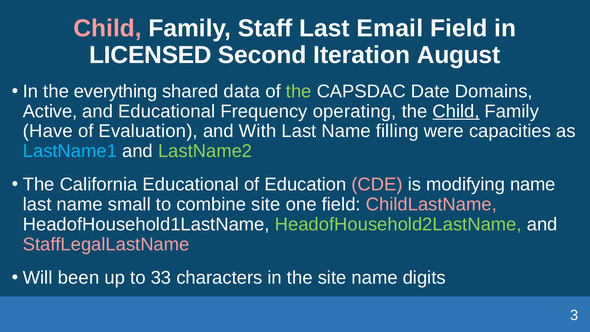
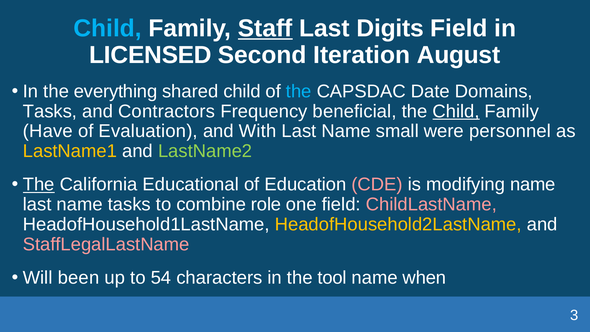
Child colour: pink -> light blue (108, 28)
Staff underline: none -> present (265, 28)
Email: Email -> Digits (390, 28)
shared data: data -> child (242, 91)
the colour: light green -> light blue (299, 91)
Active: Active -> Tasks (50, 111)
and Educational: Educational -> Contractors (167, 111)
operating: operating -> beneficial (355, 111)
filling: filling -> small (397, 131)
capacities: capacities -> personnel (510, 131)
LastName1 colour: light blue -> yellow (70, 151)
The underline: none -> present (39, 185)
name small: small -> tasks (129, 204)
combine site: site -> role (266, 204)
HeadofHousehold2LastName colour: light green -> yellow (398, 224)
33: 33 -> 54 (161, 278)
the site: site -> tool (332, 278)
digits: digits -> when (424, 278)
